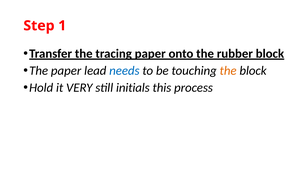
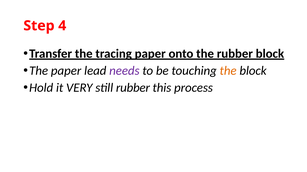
1: 1 -> 4 (62, 26)
needs colour: blue -> purple (124, 71)
still initials: initials -> rubber (133, 88)
